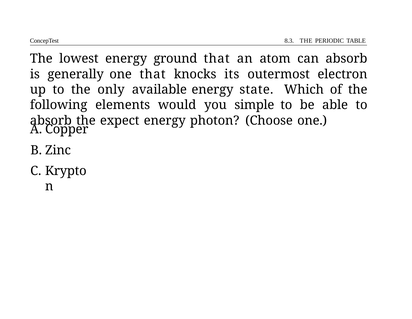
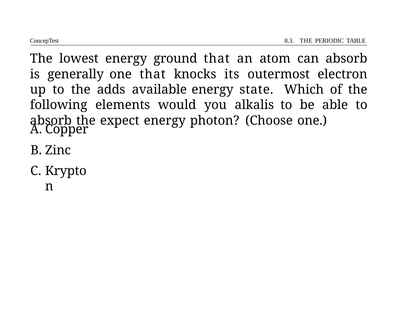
only: only -> adds (111, 89)
simple: simple -> alkalis (254, 105)
